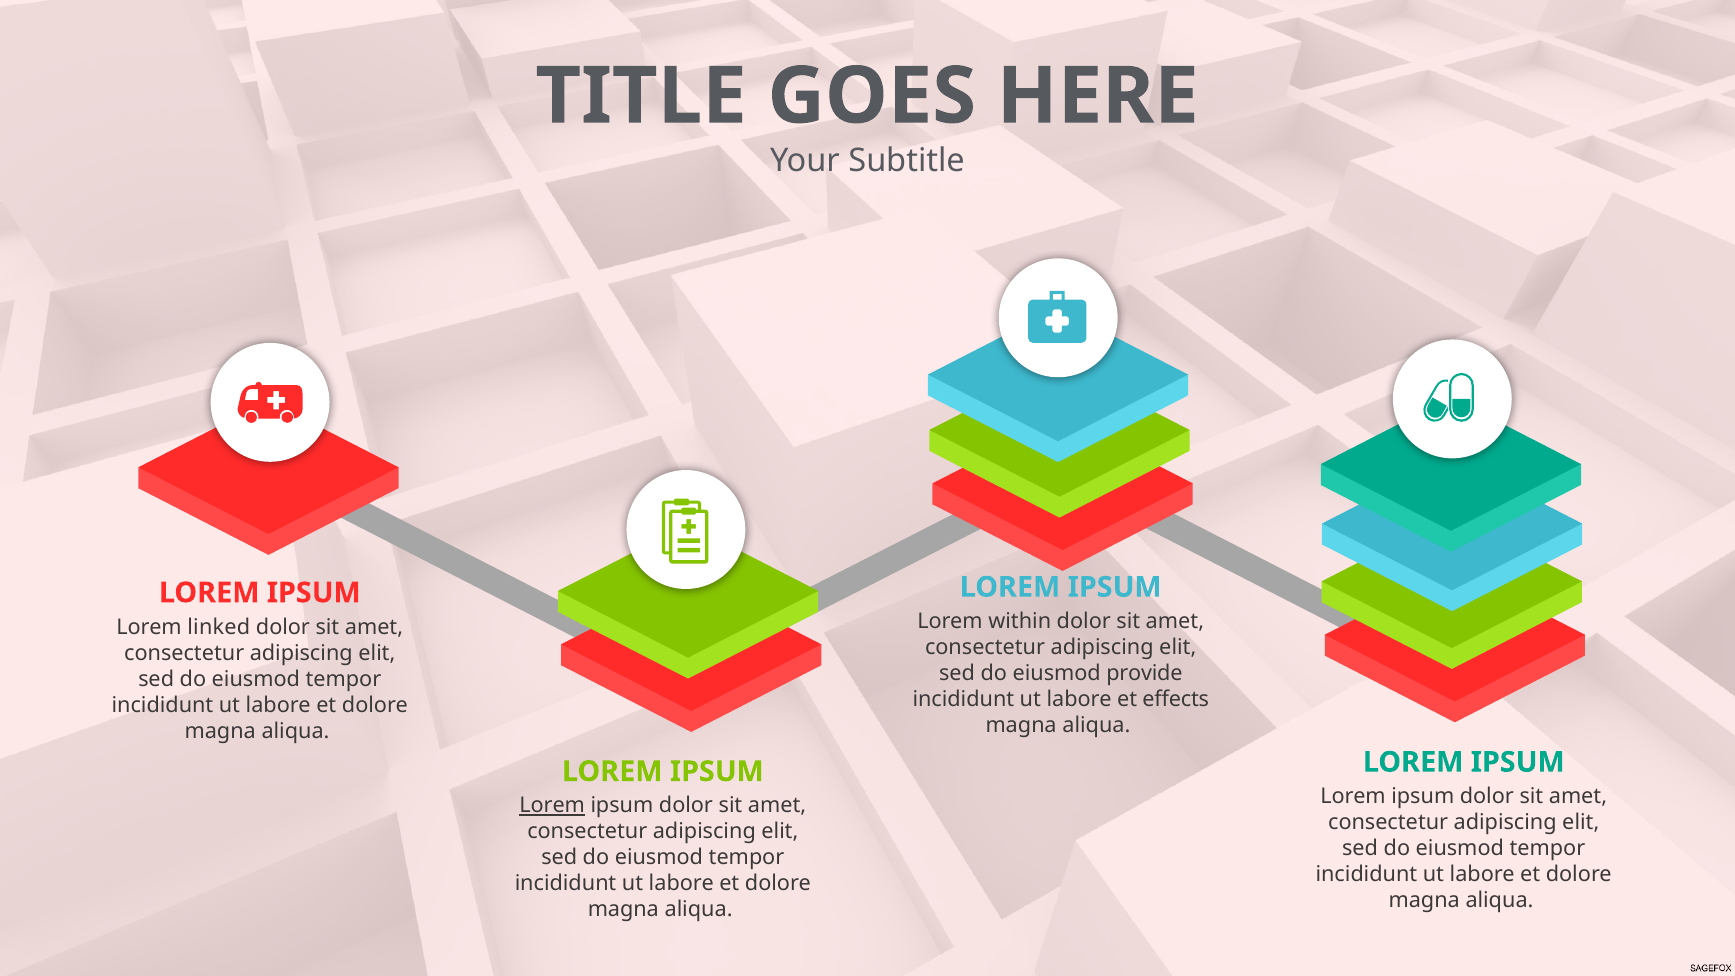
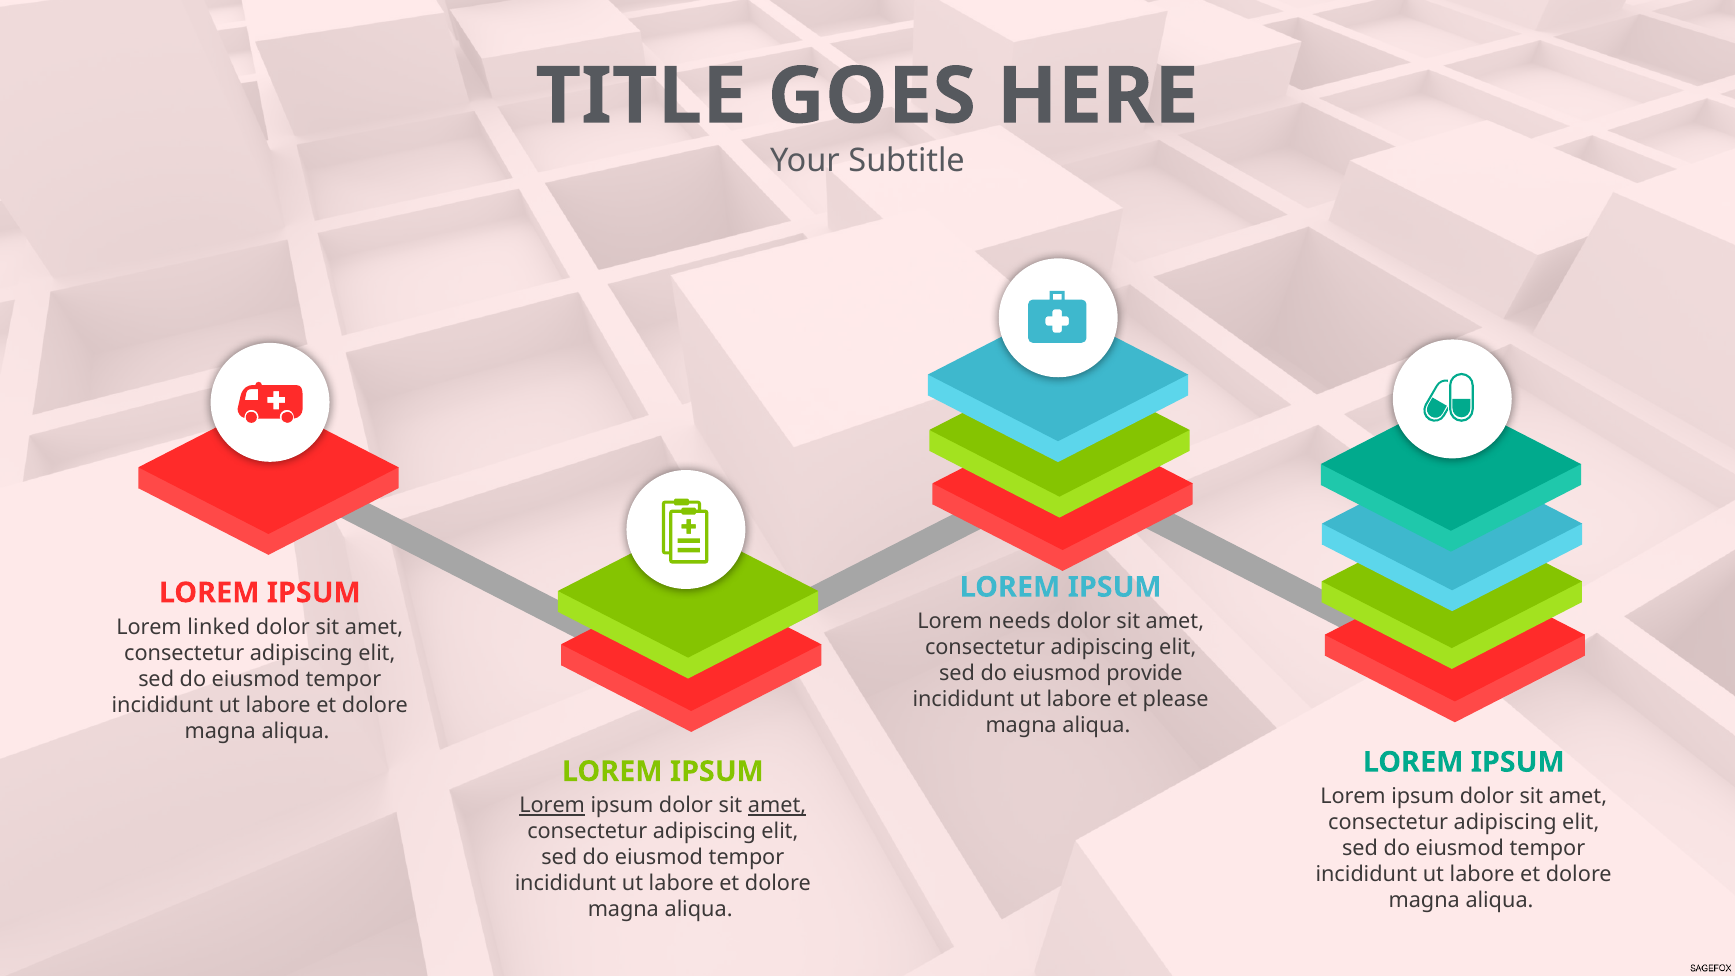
within: within -> needs (1020, 621)
effects: effects -> please (1176, 699)
amet underline: none -> present (777, 806)
